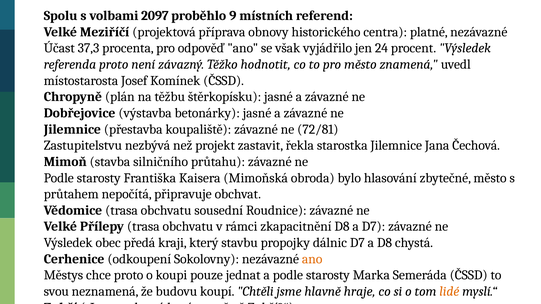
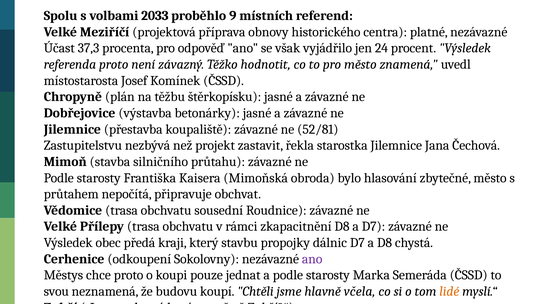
2097: 2097 -> 2033 (155, 16)
72/81: 72/81 -> 52/81 (318, 129)
ano colour: orange -> purple (312, 259)
hraje: hraje -> včela (360, 292)
